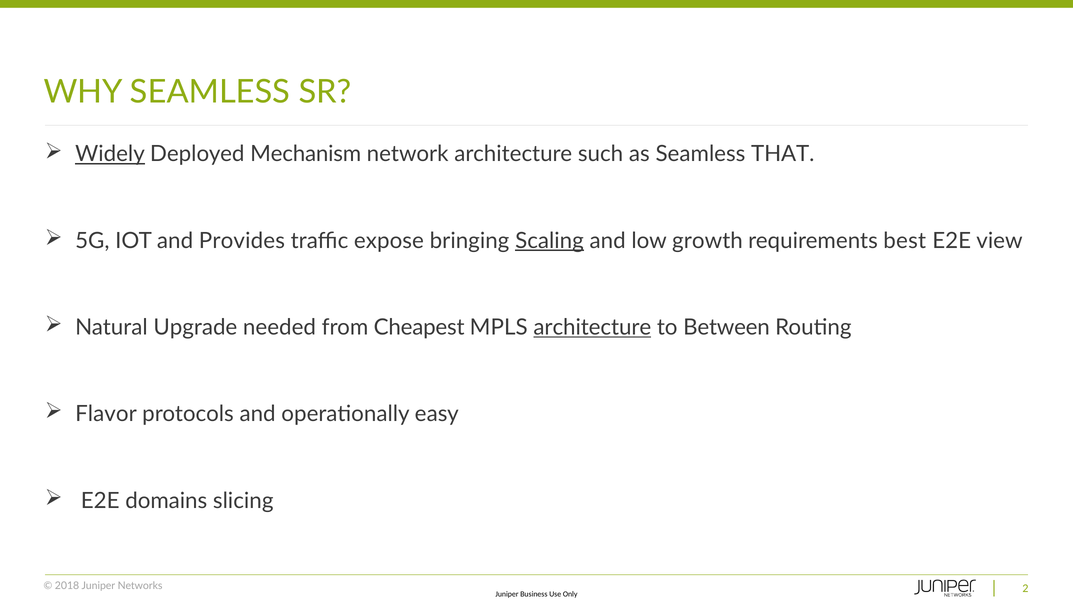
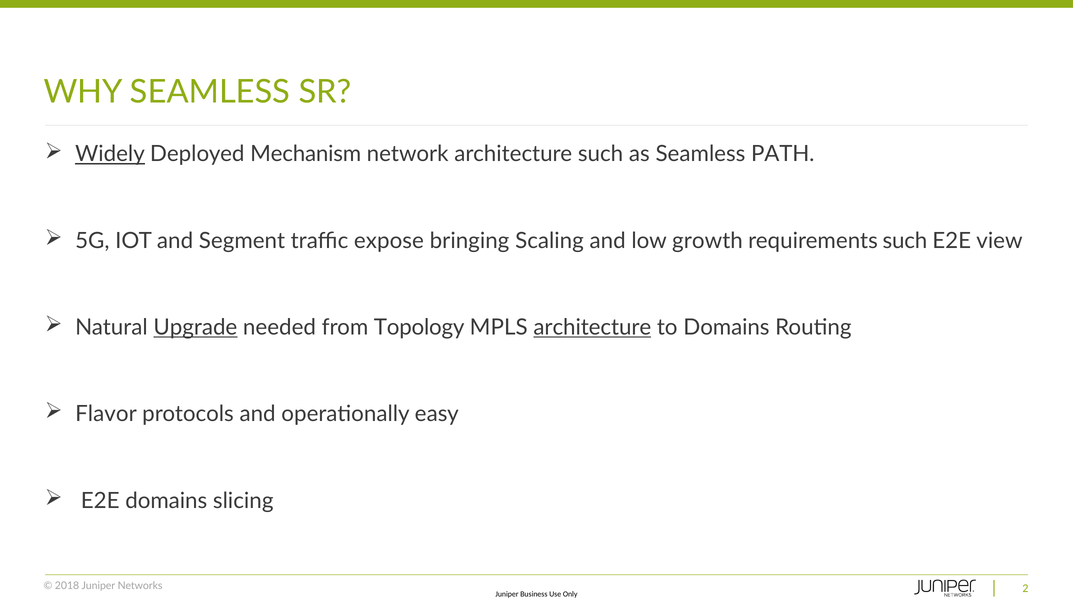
THAT: THAT -> PATH (783, 154)
Provides: Provides -> Segment (242, 241)
Scaling underline: present -> none (550, 241)
requirements best: best -> such (905, 241)
Upgrade underline: none -> present (195, 328)
Cheapest: Cheapest -> Topology (419, 328)
to Between: Between -> Domains (726, 328)
